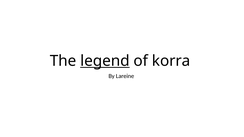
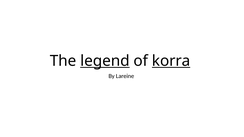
korra underline: none -> present (171, 61)
